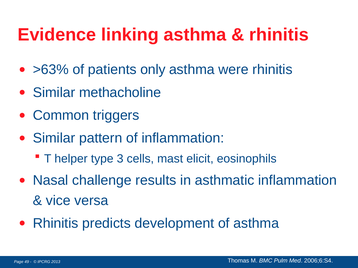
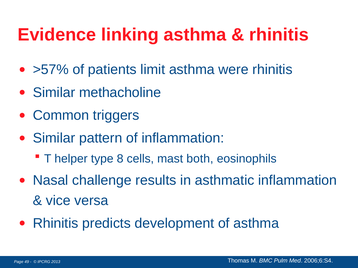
>63%: >63% -> >57% (51, 70)
only: only -> limit (153, 70)
3: 3 -> 8 (120, 159)
elicit: elicit -> both (200, 159)
